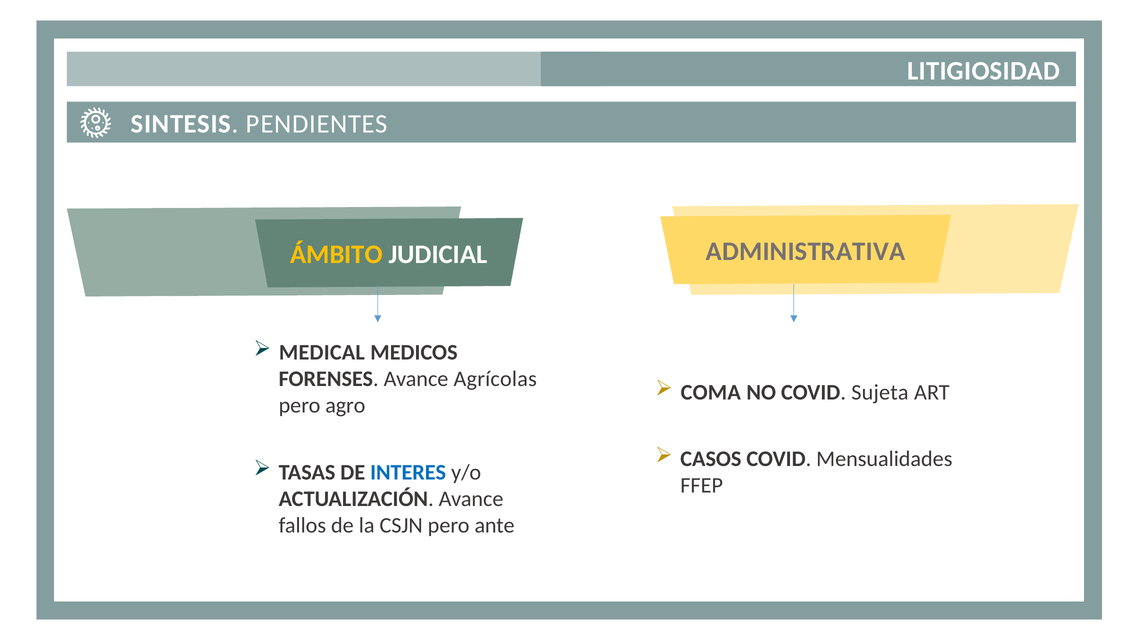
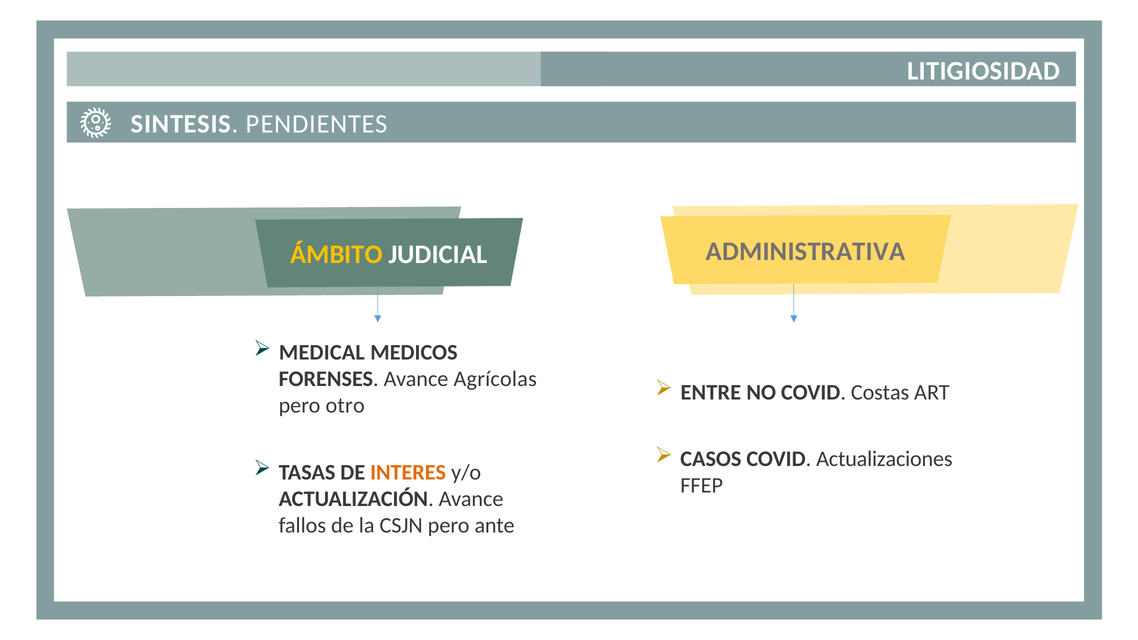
COMA: COMA -> ENTRE (711, 392)
Sujeta: Sujeta -> Costas (880, 392)
agro: agro -> otro (345, 406)
Mensualidades: Mensualidades -> Actualizaciones (884, 459)
INTERES colour: blue -> orange (408, 472)
